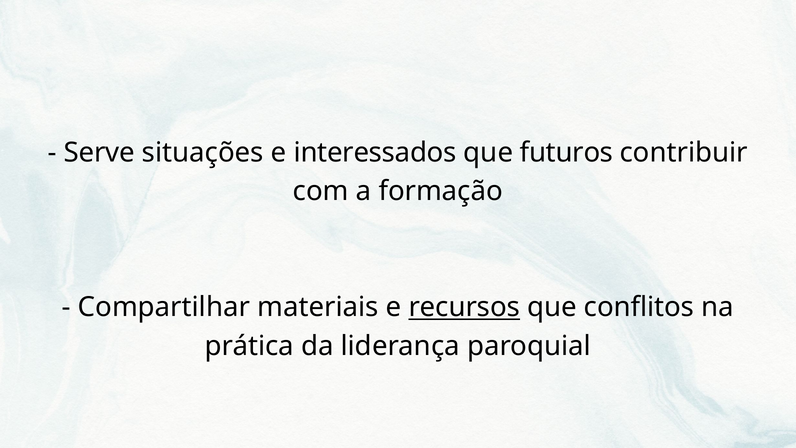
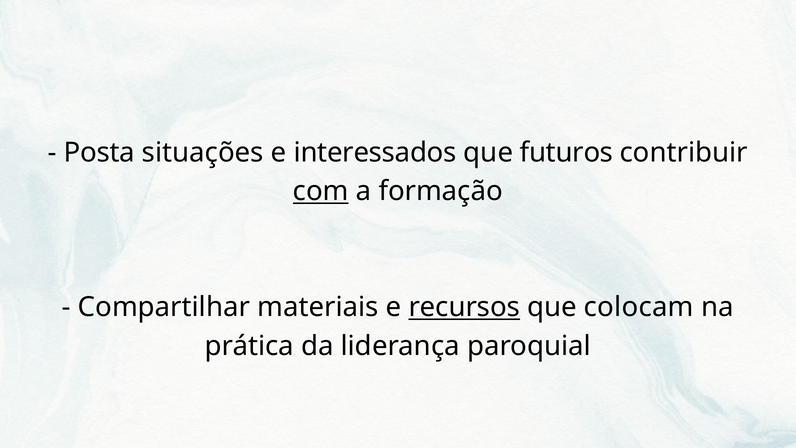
Serve: Serve -> Posta (99, 152)
com underline: none -> present (321, 191)
conflitos: conflitos -> colocam (639, 307)
